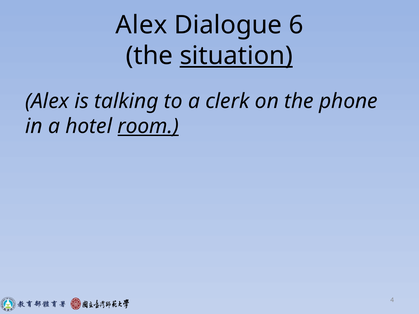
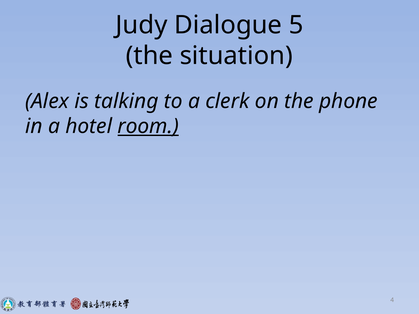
Alex: Alex -> Judy (141, 25)
6: 6 -> 5 (296, 25)
situation underline: present -> none (236, 56)
